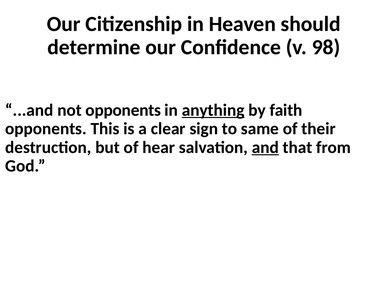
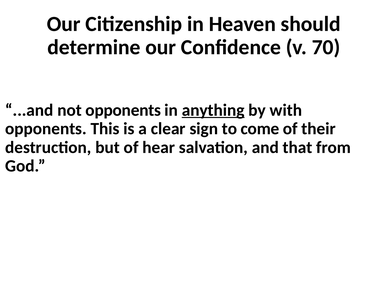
98: 98 -> 70 (326, 47)
faith: faith -> with (286, 110)
same: same -> come (260, 129)
and underline: present -> none (265, 147)
